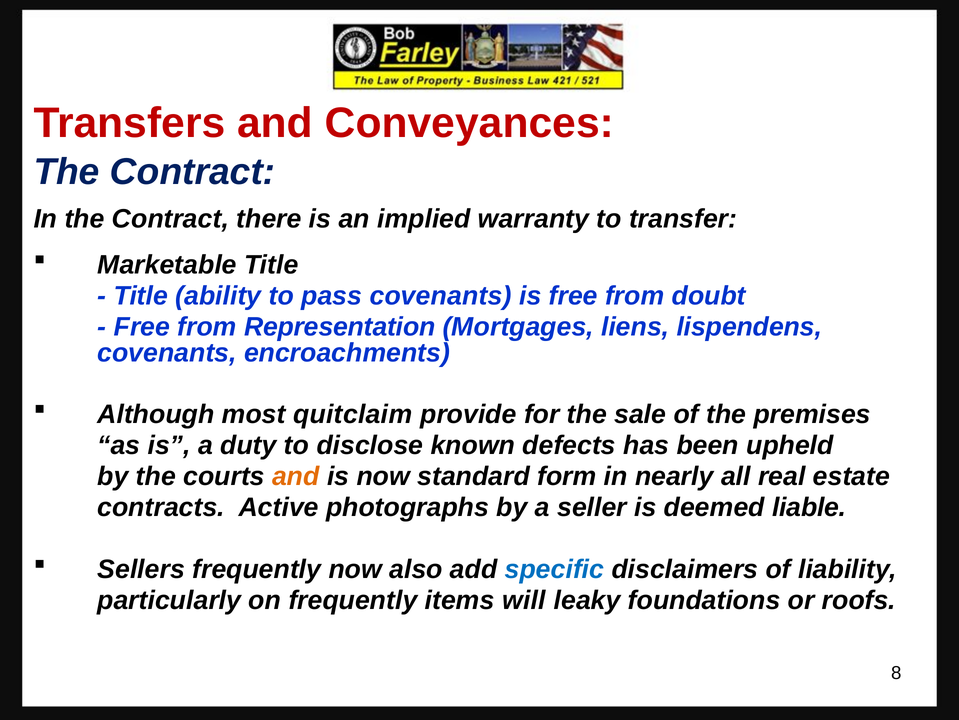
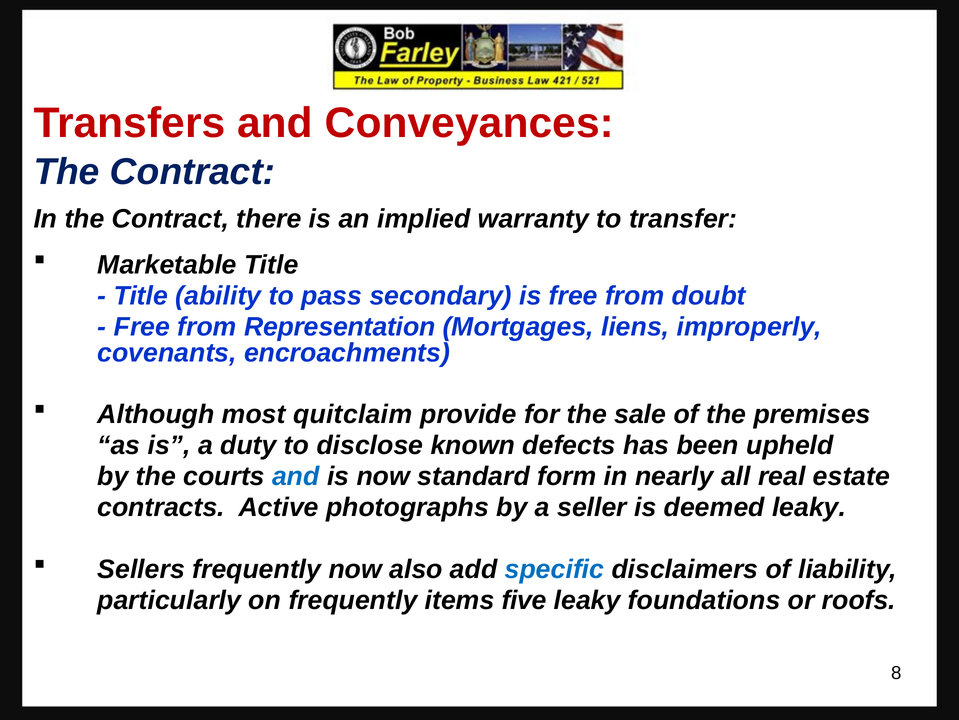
pass covenants: covenants -> secondary (441, 296)
lispendens: lispendens -> improperly (749, 327)
and colour: orange -> blue (296, 476)
deemed liable: liable -> leaky (809, 507)
will: will -> five (524, 600)
